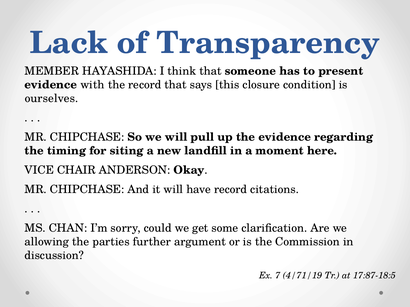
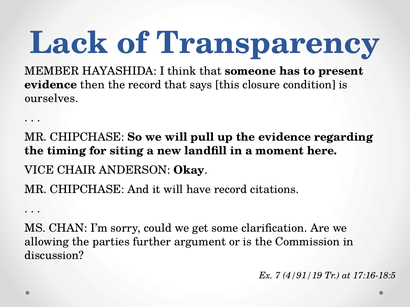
with: with -> then (92, 85)
4/71/19: 4/71/19 -> 4/91/19 (303, 276)
17:87-18:5: 17:87-18:5 -> 17:16-18:5 (374, 276)
